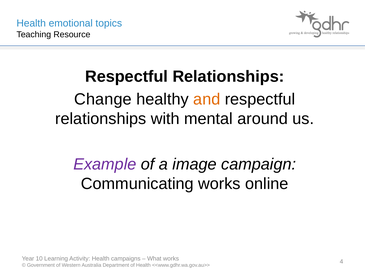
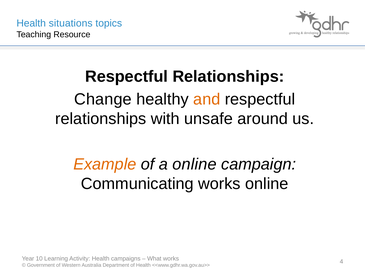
emotional: emotional -> situations (71, 23)
mental: mental -> unsafe (209, 119)
Example colour: purple -> orange (105, 164)
a image: image -> online (194, 164)
